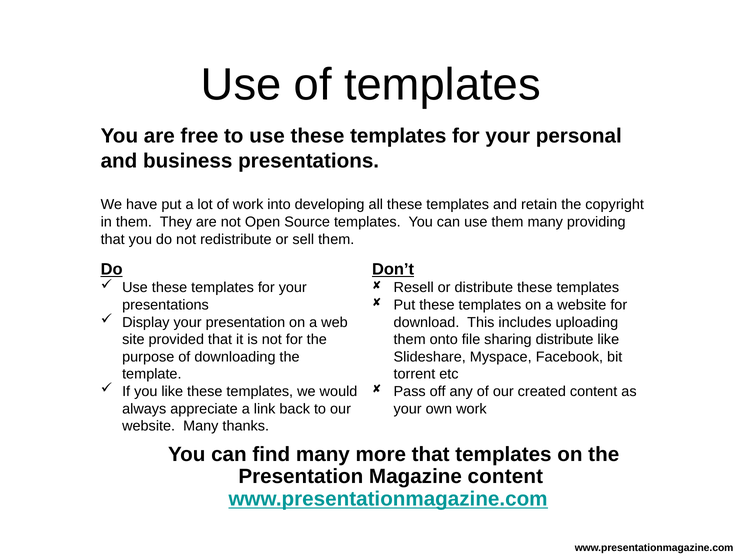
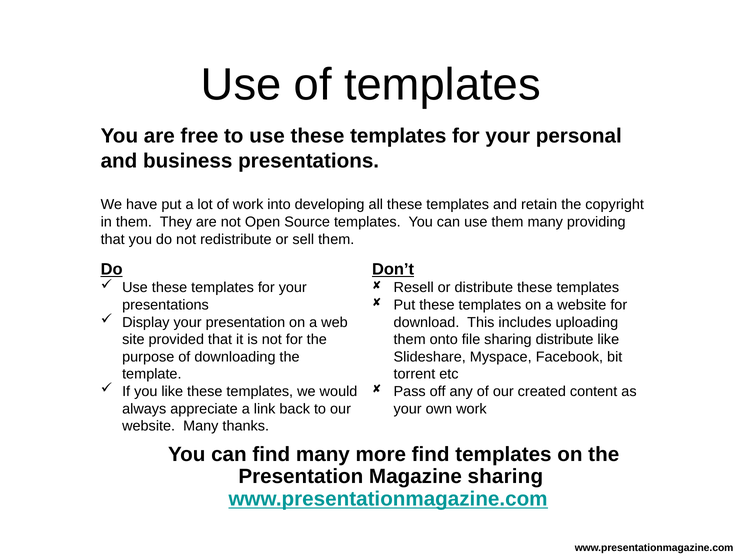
more that: that -> find (431, 455)
Magazine content: content -> sharing (505, 477)
